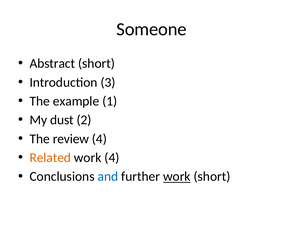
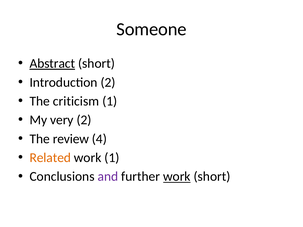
Abstract underline: none -> present (52, 64)
Introduction 3: 3 -> 2 (108, 82)
example: example -> criticism (76, 101)
dust: dust -> very (62, 120)
work 4: 4 -> 1 (112, 158)
and colour: blue -> purple (108, 177)
